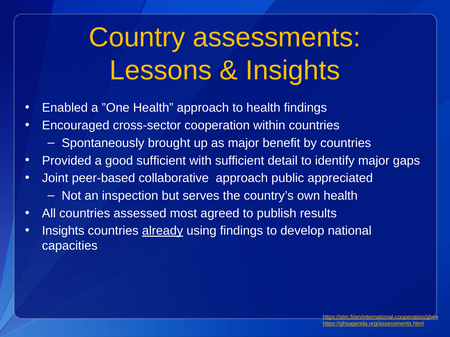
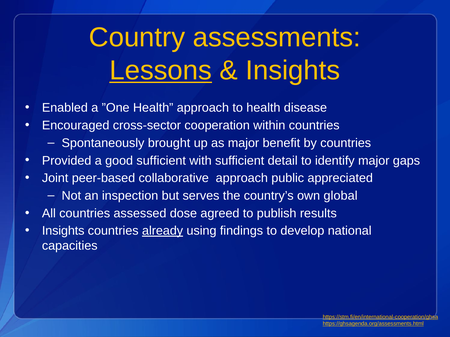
Lessons underline: none -> present (161, 71)
health findings: findings -> disease (305, 108)
own health: health -> global (341, 196)
most: most -> dose (183, 214)
